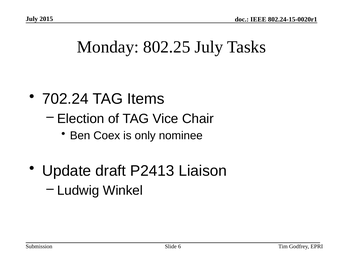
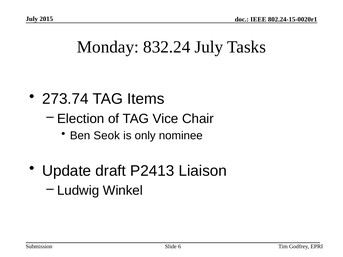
802.25: 802.25 -> 832.24 (167, 47)
702.24: 702.24 -> 273.74 (65, 99)
Coex: Coex -> Seok (107, 136)
